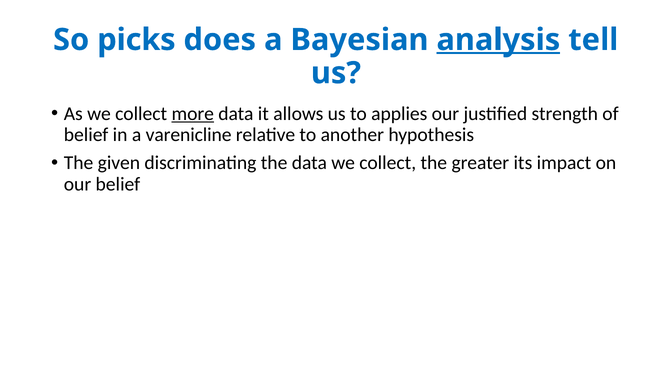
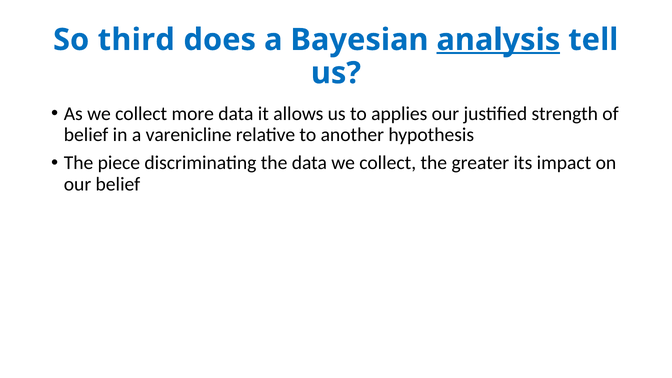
picks: picks -> third (136, 40)
more underline: present -> none (193, 114)
given: given -> piece (119, 163)
